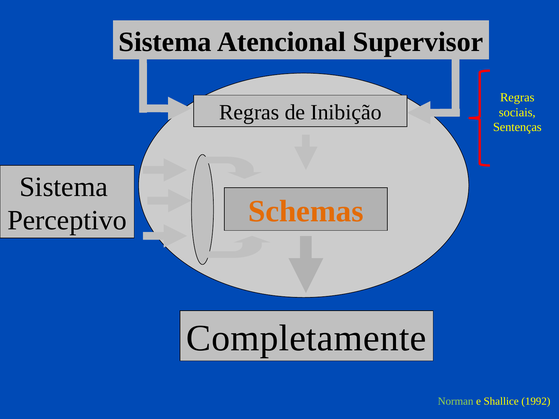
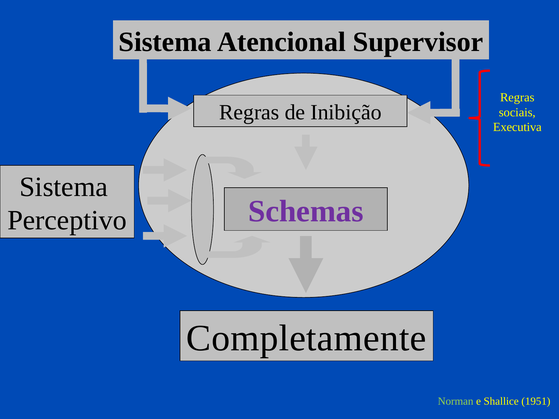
Sentenças: Sentenças -> Executiva (517, 127)
Schemas colour: orange -> purple (306, 211)
1992: 1992 -> 1951 (536, 401)
